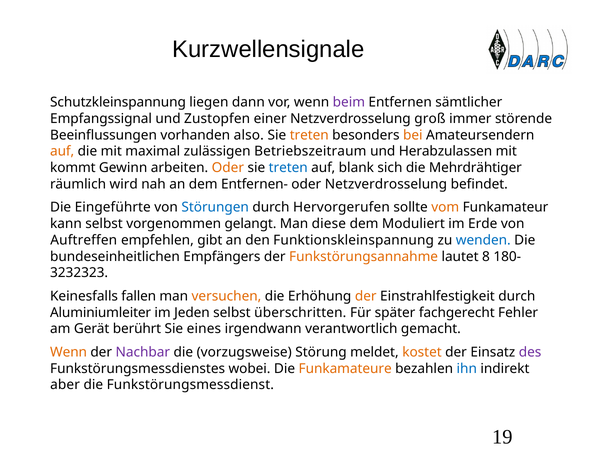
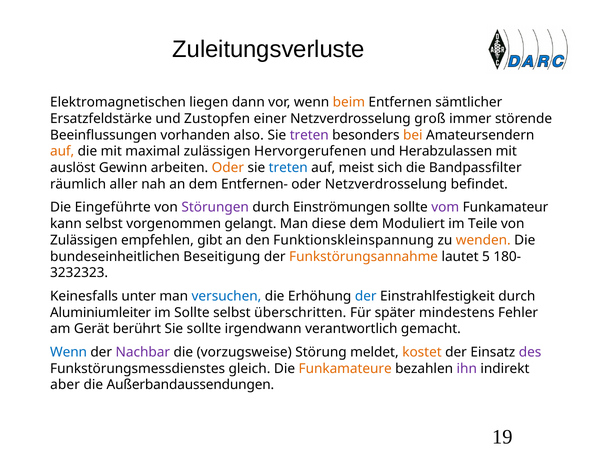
Kurzwellensignale: Kurzwellensignale -> Zuleitungsverluste (268, 49)
Schutzkleinspannung: Schutzkleinspannung -> Elektromagnetischen (118, 102)
beim colour: purple -> orange (349, 102)
Empfangssignal: Empfangssignal -> Ersatzfeldstärke (101, 119)
treten colour: orange -> purple (309, 135)
Betriebszeitraum: Betriebszeitraum -> Hervorgerufenen (310, 151)
kommt: kommt -> auslöst (73, 168)
blank: blank -> meist (356, 168)
Mehrdrähtiger: Mehrdrähtiger -> Bandpassfilter (475, 168)
wird: wird -> aller (124, 184)
Störungen colour: blue -> purple (215, 207)
Hervorgerufen: Hervorgerufen -> Einströmungen (342, 207)
vom colour: orange -> purple (445, 207)
Erde: Erde -> Teile (483, 224)
Auftreffen: Auftreffen -> Zulässigen (84, 240)
wenden colour: blue -> orange (483, 240)
Empfängers: Empfängers -> Beseitigung (222, 256)
8: 8 -> 5 (486, 256)
fallen: fallen -> unter (139, 296)
versuchen colour: orange -> blue (226, 296)
der colour: orange -> blue (366, 296)
im Jeden: Jeden -> Sollte (192, 312)
fachgerecht: fachgerecht -> mindestens (457, 312)
Sie eines: eines -> sollte (204, 329)
Wenn colour: orange -> blue (69, 352)
wobei: wobei -> gleich (249, 368)
ihn colour: blue -> purple (467, 368)
Funkstörungsmessdienst: Funkstörungsmessdienst -> Außerbandaussendungen (190, 384)
